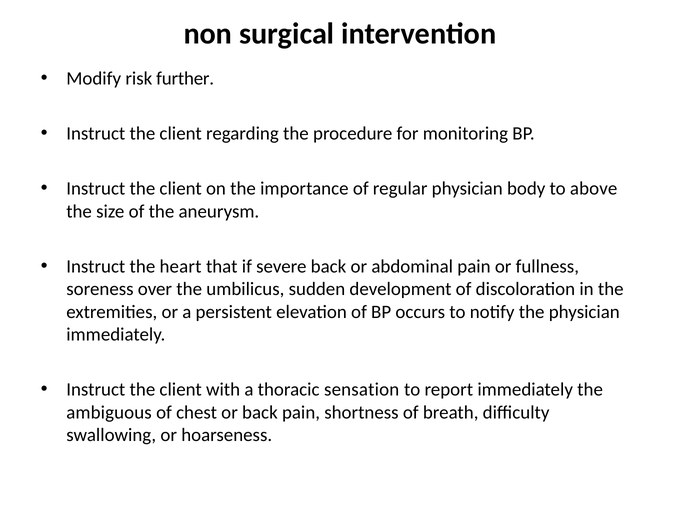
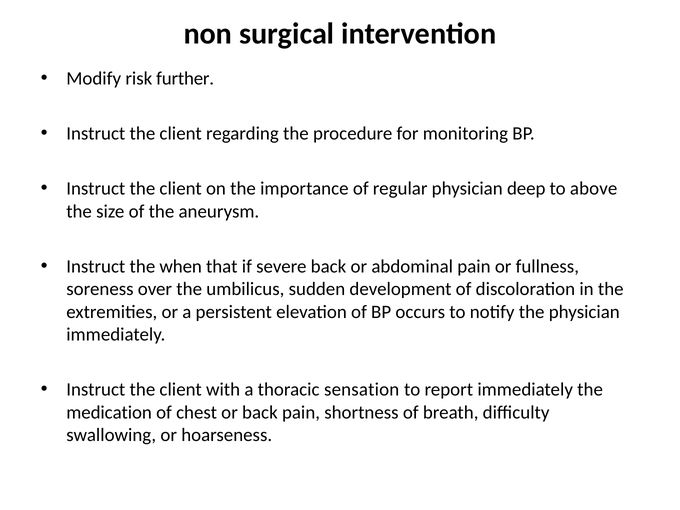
body: body -> deep (526, 189)
heart: heart -> when (181, 267)
ambiguous: ambiguous -> medication (109, 412)
